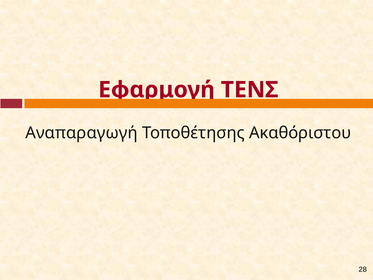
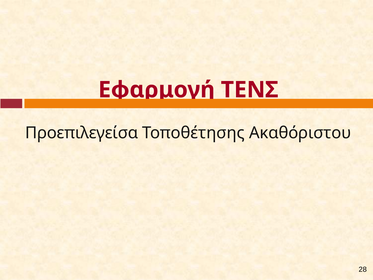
Αναπαραγωγή: Αναπαραγωγή -> Προεπιλεγείσα (82, 133)
